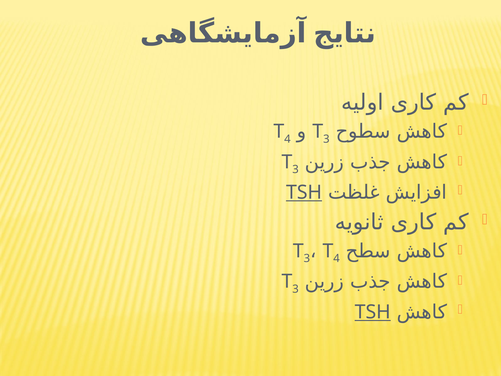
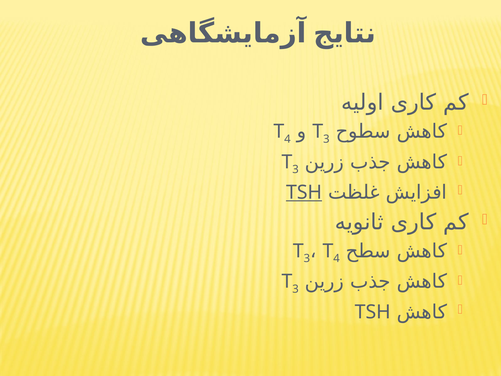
TSH underline: present -> none (373, 312)
